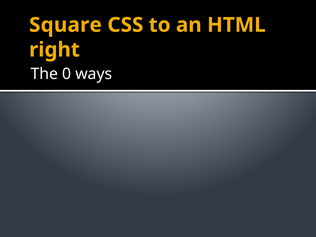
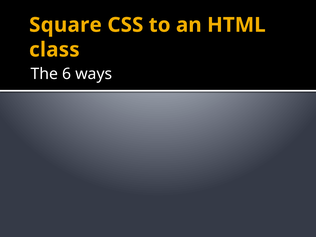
right: right -> class (54, 50)
0: 0 -> 6 (67, 74)
